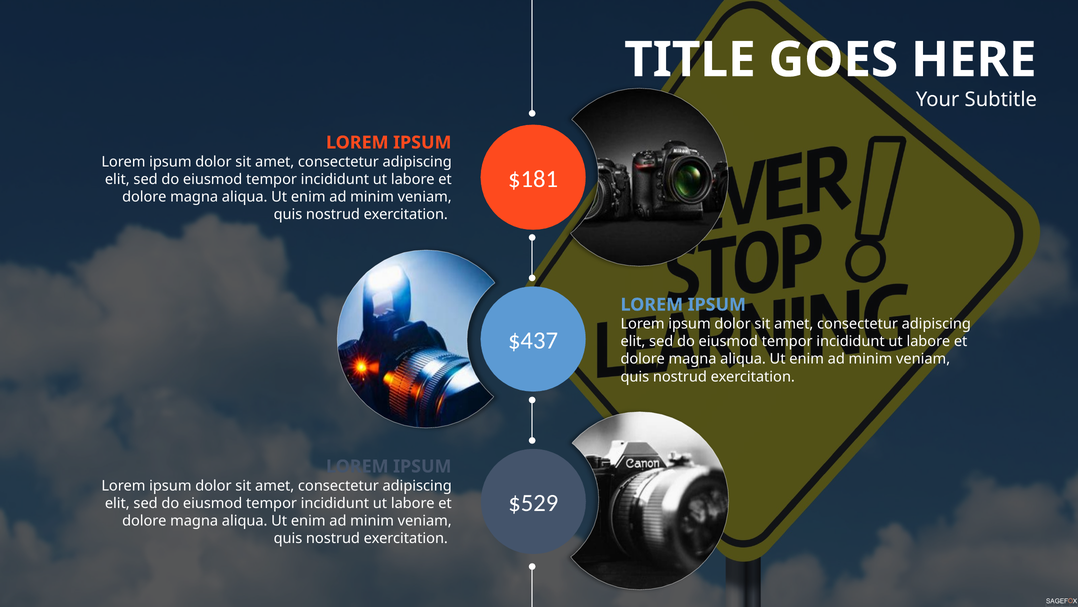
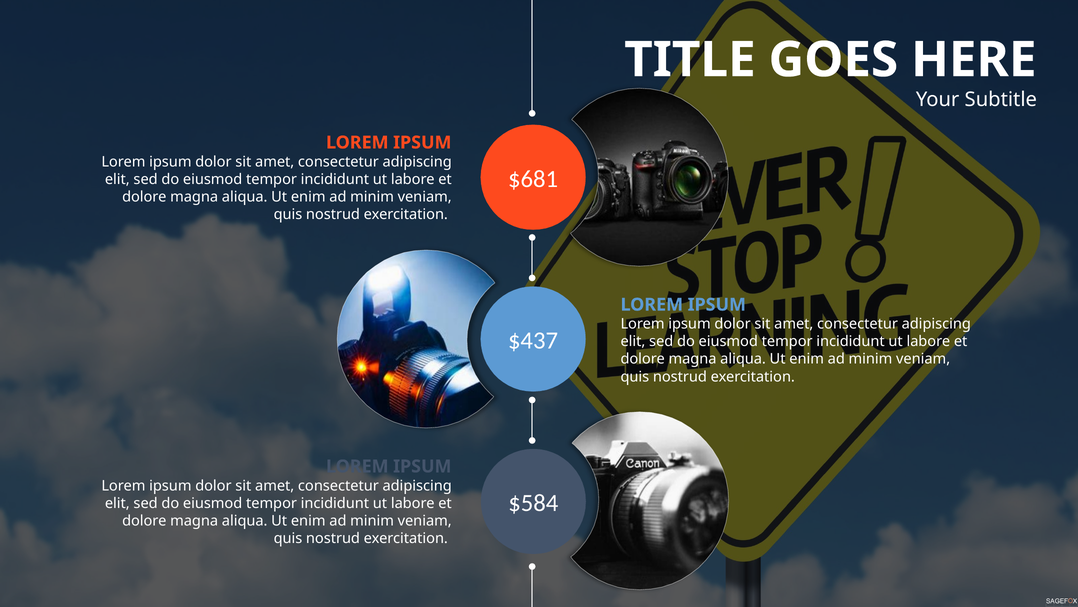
$181: $181 -> $681 (533, 179)
$529: $529 -> $584 (533, 503)
